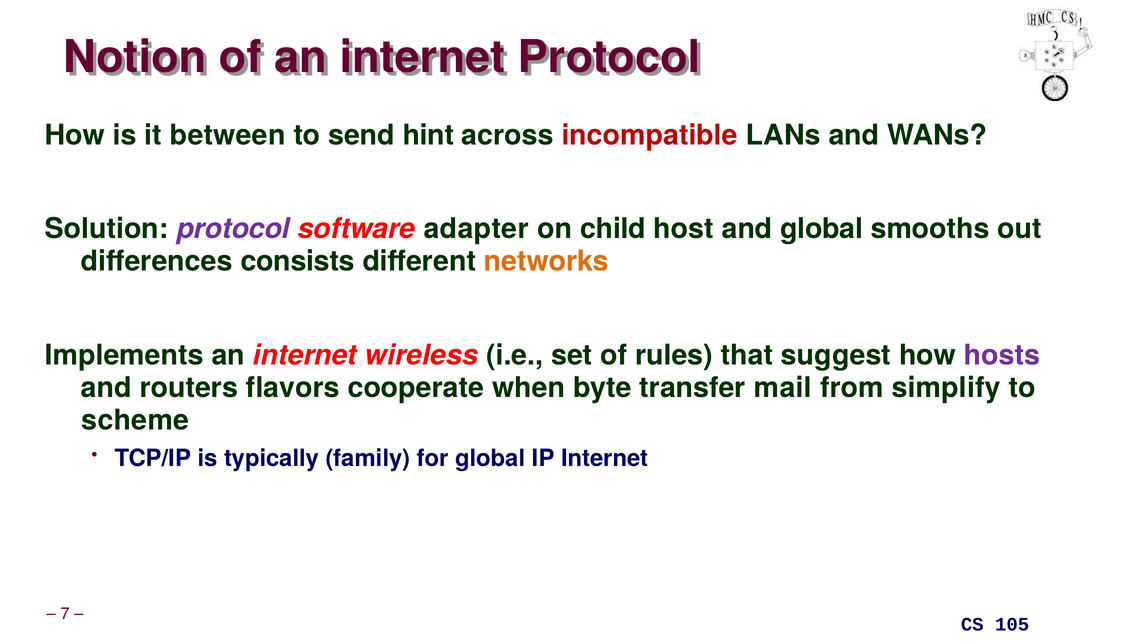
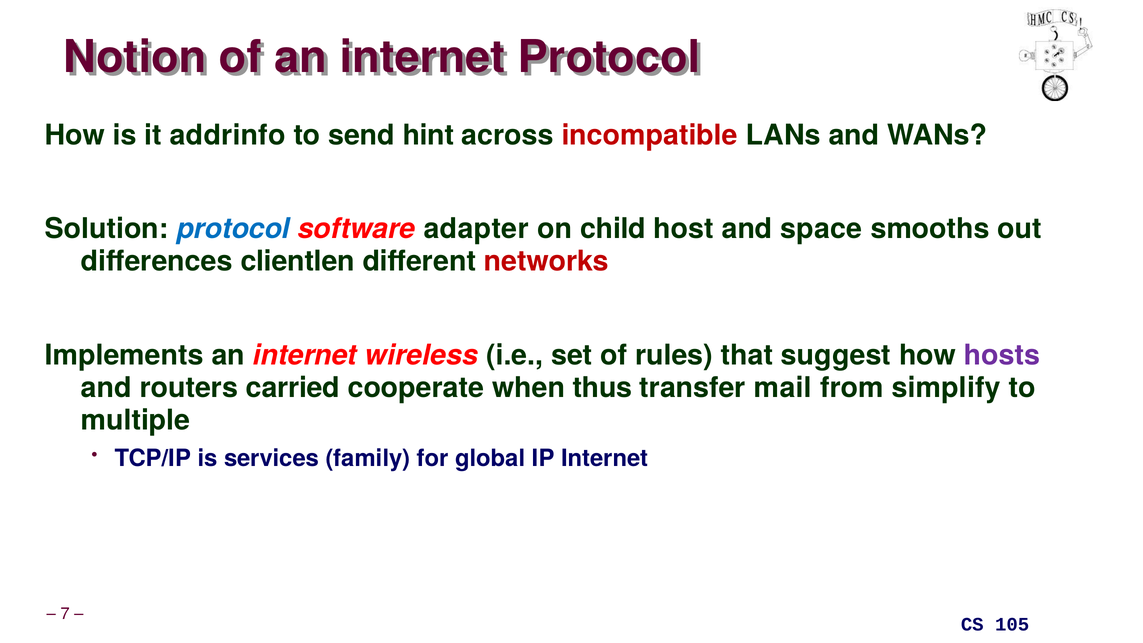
between: between -> addrinfo (228, 135)
protocol colour: purple -> blue (233, 229)
and global: global -> space (821, 229)
consists: consists -> clientlen (298, 261)
networks colour: orange -> red (546, 261)
flavors: flavors -> carried (293, 388)
byte: byte -> thus (602, 388)
scheme: scheme -> multiple (136, 420)
typically: typically -> services (272, 458)
